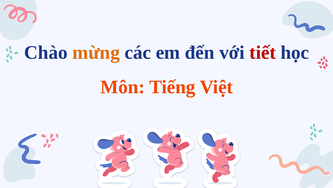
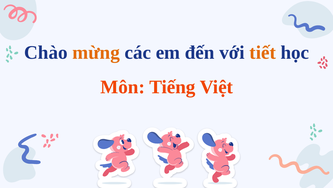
tiết colour: red -> orange (263, 52)
